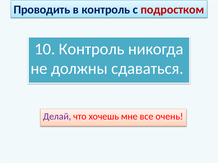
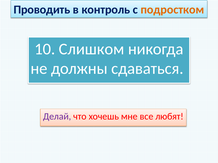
подростком colour: red -> orange (172, 10)
10 Контроль: Контроль -> Слишком (92, 49)
очень: очень -> любят (170, 117)
